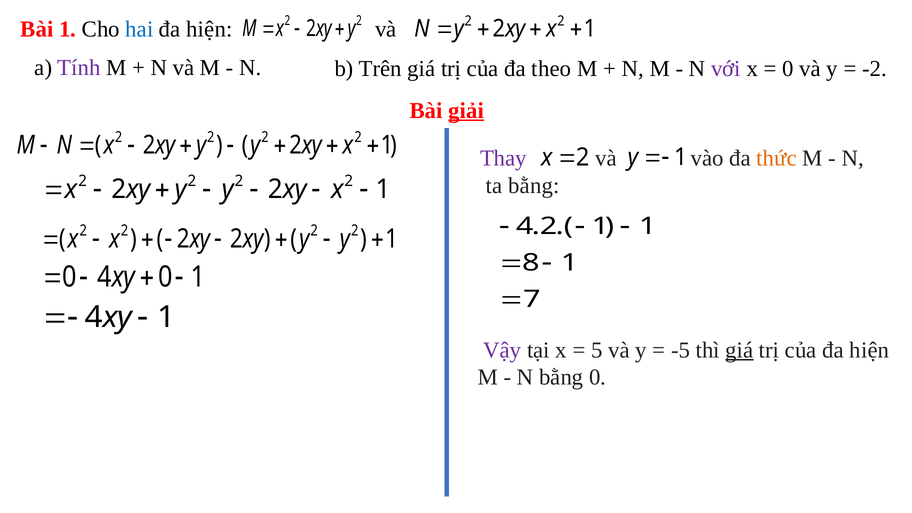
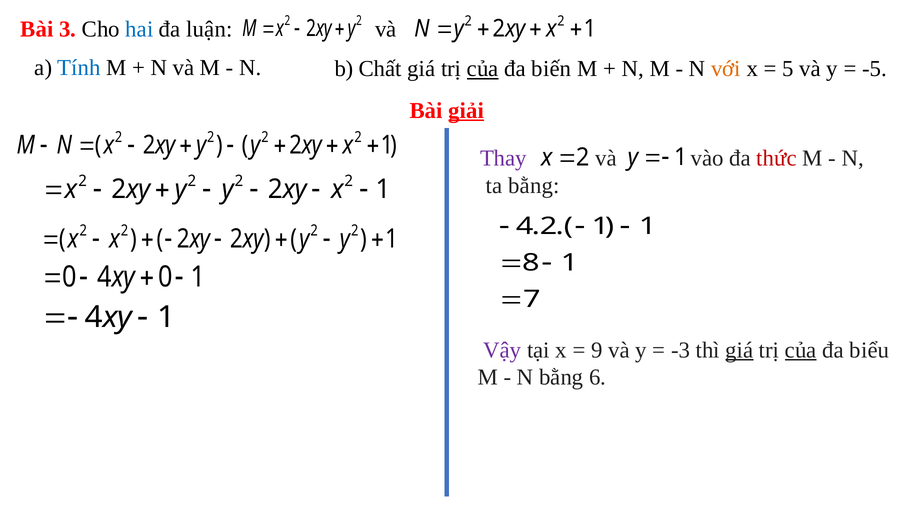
Bài 1: 1 -> 3 (68, 29)
hiện: hiện -> luận (209, 29)
Tính colour: purple -> blue (79, 68)
Trên: Trên -> Chất (380, 69)
của underline: none -> present (483, 69)
theo: theo -> biến (551, 69)
với colour: purple -> orange (726, 69)
0: 0 -> 5 (788, 69)
-2: -2 -> -5 (874, 69)
thức colour: orange -> red (777, 158)
5: 5 -> 9 (597, 350)
-5: -5 -> -3 (681, 350)
của underline: none -> present (801, 350)
hiện: hiện -> biểu (869, 350)
bằng 0: 0 -> 6 (598, 377)
